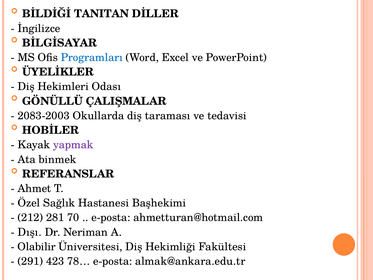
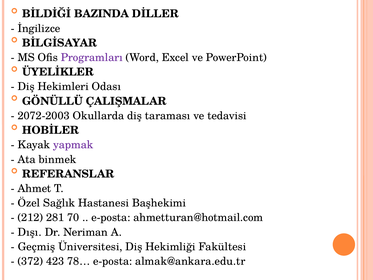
TANITAN: TANITAN -> BAZINDA (102, 14)
Programları colour: blue -> purple (92, 57)
2083-2003: 2083-2003 -> 2072-2003 (44, 116)
Olabilir: Olabilir -> Geçmiş (36, 246)
291: 291 -> 372 (30, 261)
